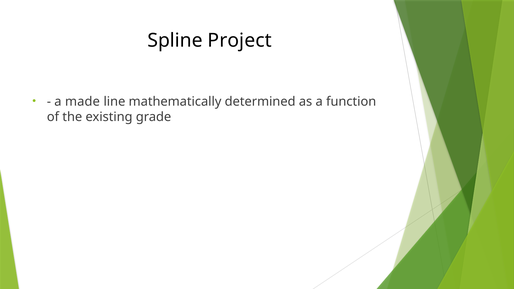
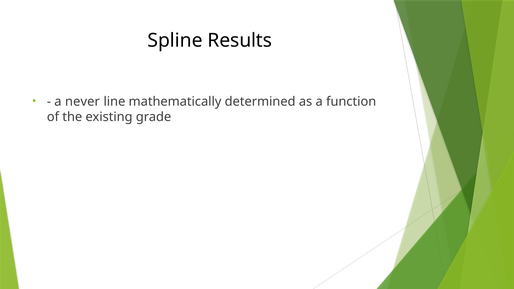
Project: Project -> Results (240, 41)
made: made -> never (82, 102)
